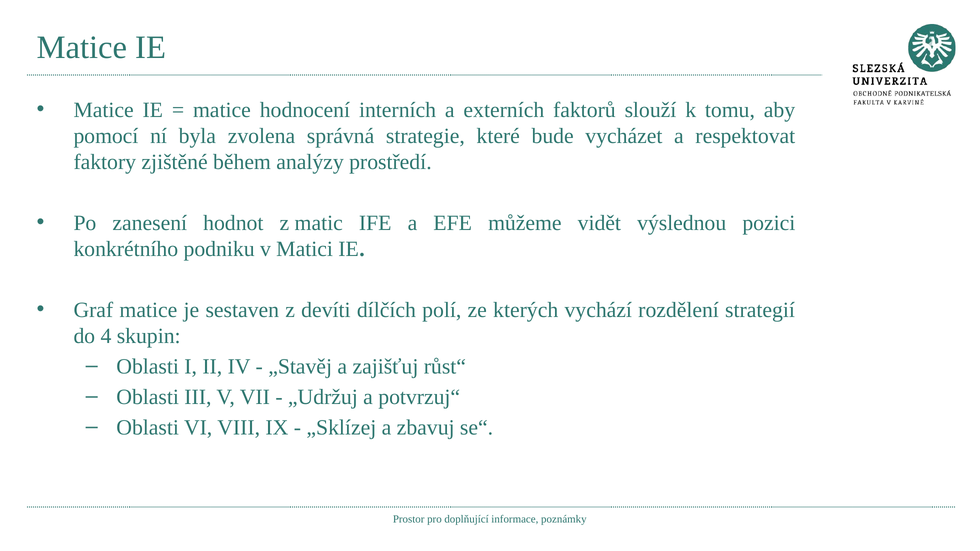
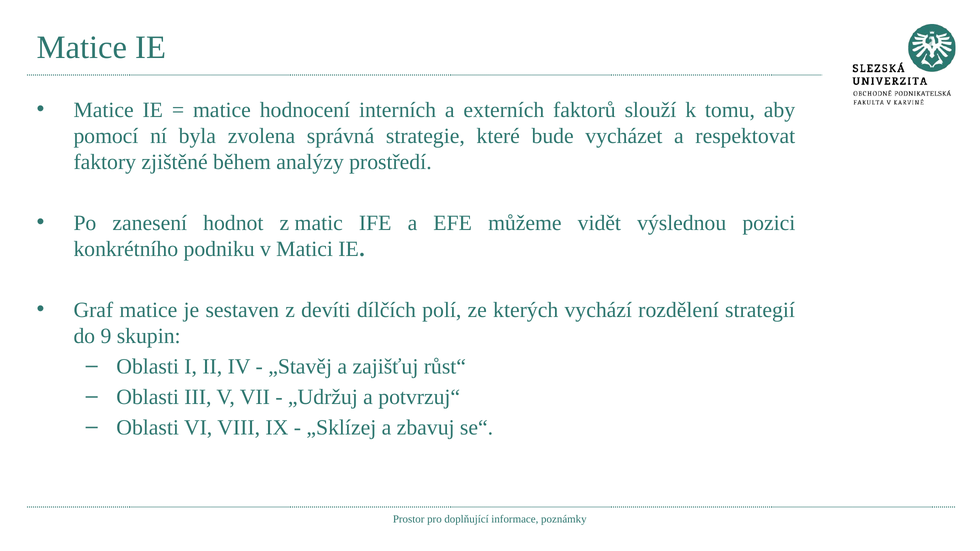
4: 4 -> 9 (106, 336)
